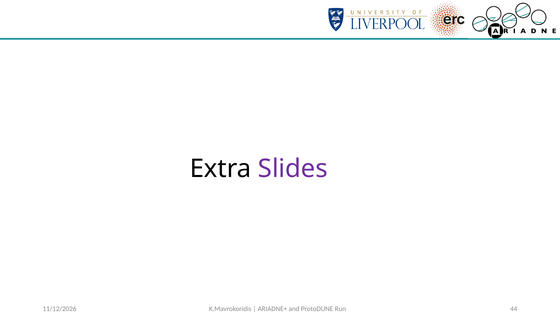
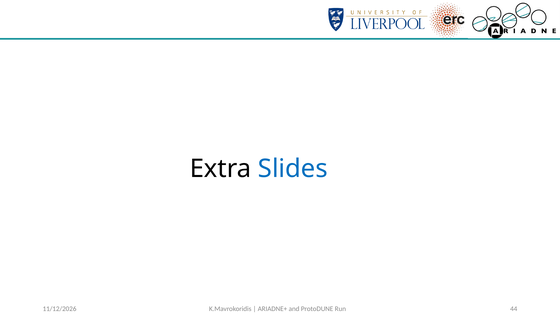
Slides colour: purple -> blue (293, 169)
